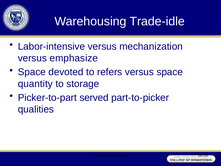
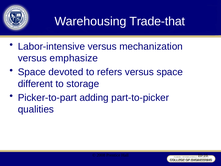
Trade-idle: Trade-idle -> Trade-that (157, 21)
quantity: quantity -> different (35, 84)
served: served -> adding (94, 97)
